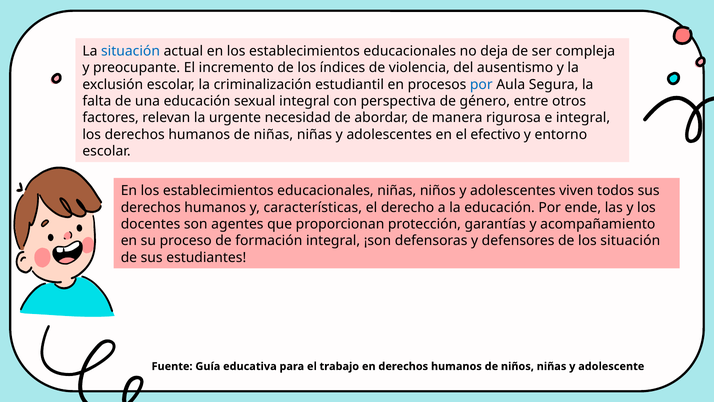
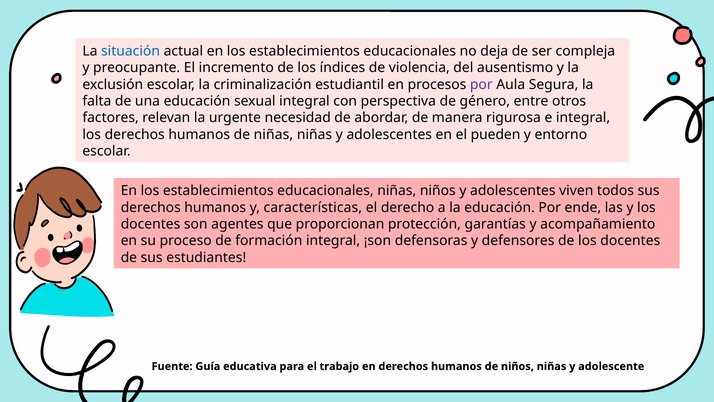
por colour: blue -> purple (481, 84)
efectivo: efectivo -> pueden (496, 134)
de los situación: situación -> docentes (630, 241)
